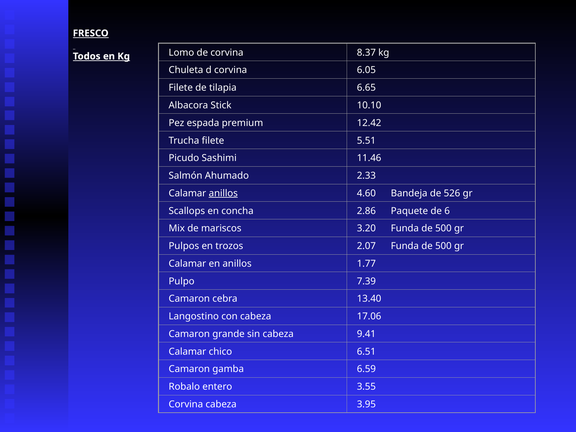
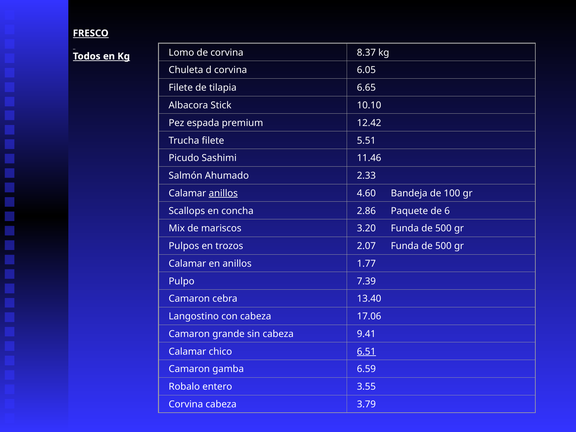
526: 526 -> 100 (452, 193)
6.51 underline: none -> present (366, 352)
3.95: 3.95 -> 3.79 (366, 404)
